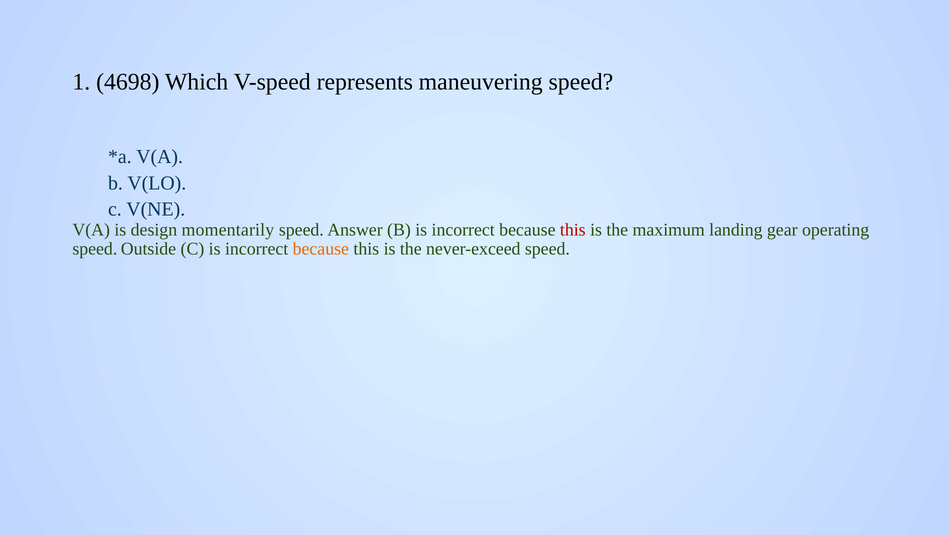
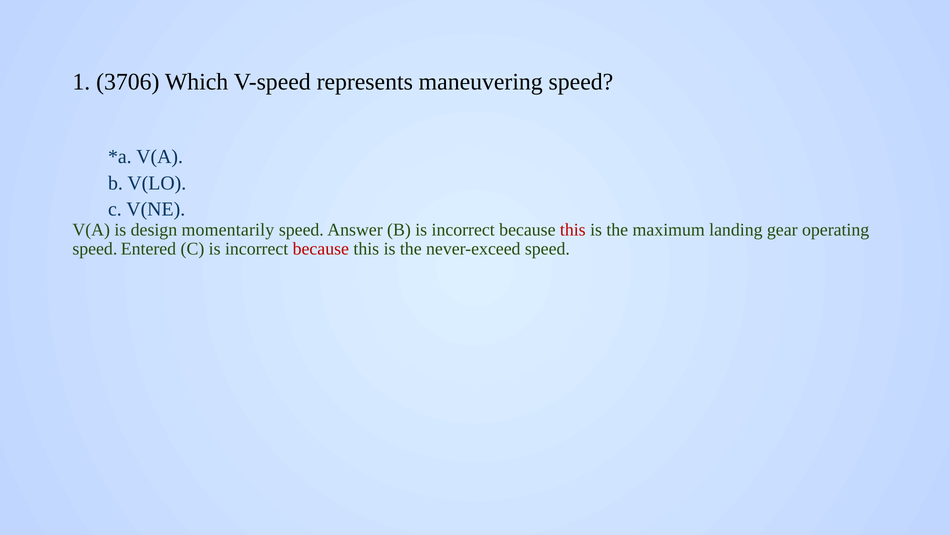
4698: 4698 -> 3706 (128, 82)
Outside: Outside -> Entered (148, 249)
because colour: orange -> red (321, 249)
